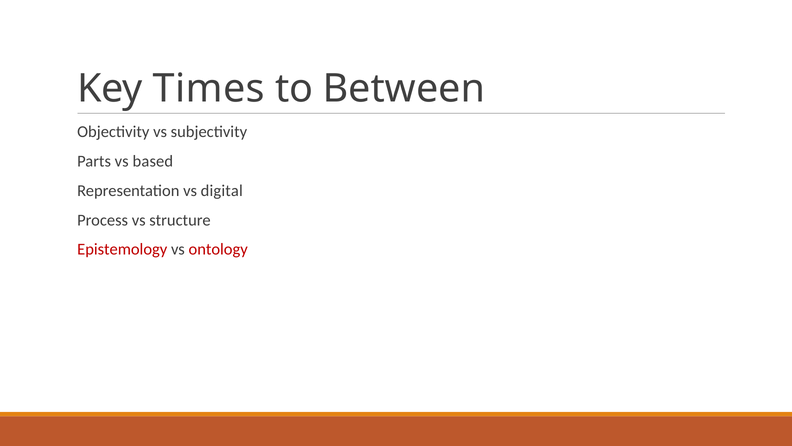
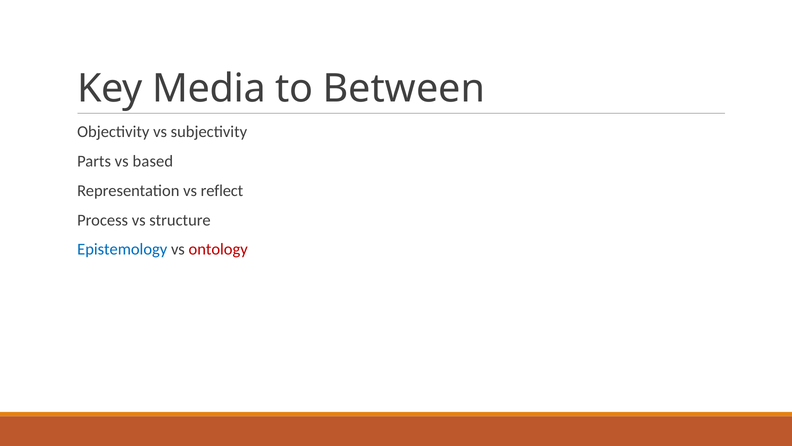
Times: Times -> Media (209, 89)
digital: digital -> reflect (222, 190)
Epistemology colour: red -> blue (122, 249)
